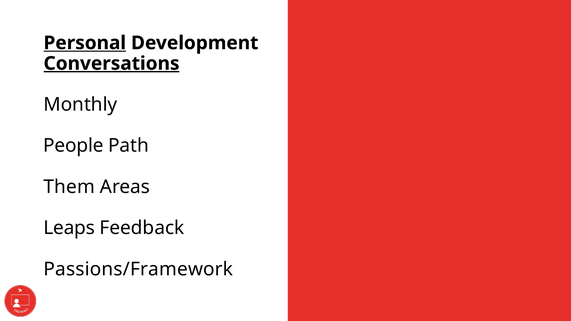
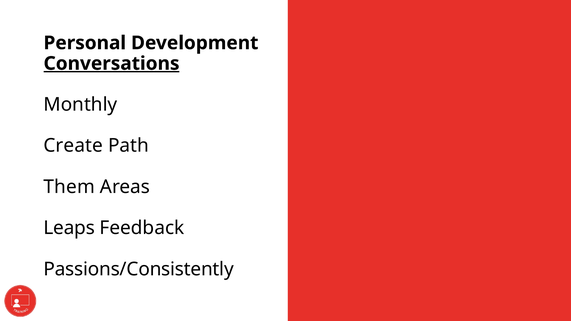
Personal underline: present -> none (85, 43)
People: People -> Create (73, 146)
Passions/Framework: Passions/Framework -> Passions/Consistently (139, 269)
